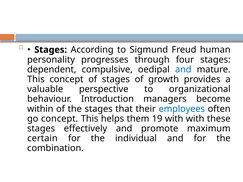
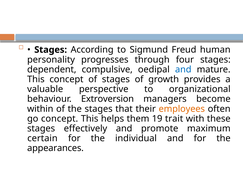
Introduction: Introduction -> Extroversion (107, 99)
employees colour: blue -> orange (182, 109)
19 with: with -> trait (174, 119)
combination: combination -> appearances (55, 148)
